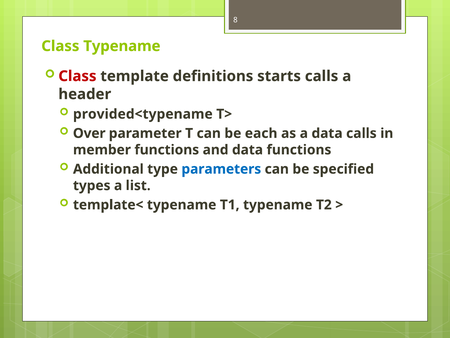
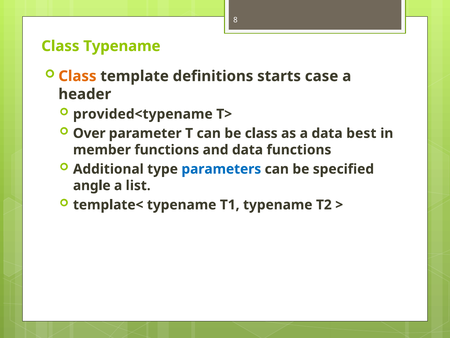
Class colour: red -> orange (77, 76)
starts calls: calls -> case (322, 76)
be each: each -> class (261, 133)
data calls: calls -> best (361, 133)
types: types -> angle (92, 185)
